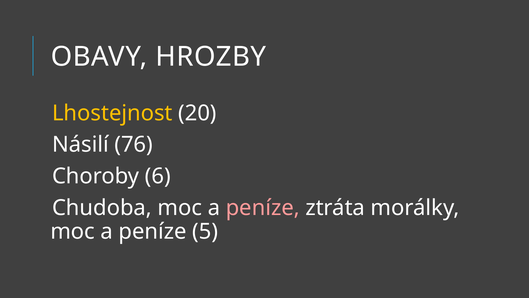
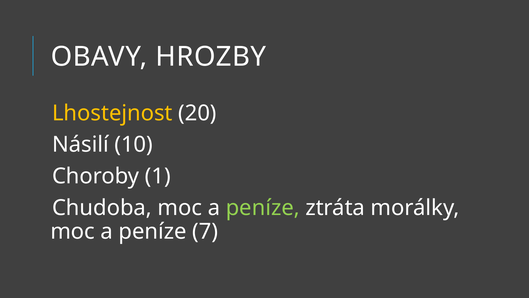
76: 76 -> 10 (134, 144)
6: 6 -> 1 (158, 176)
peníze colour: pink -> light green (263, 207)
5: 5 -> 7 (205, 231)
